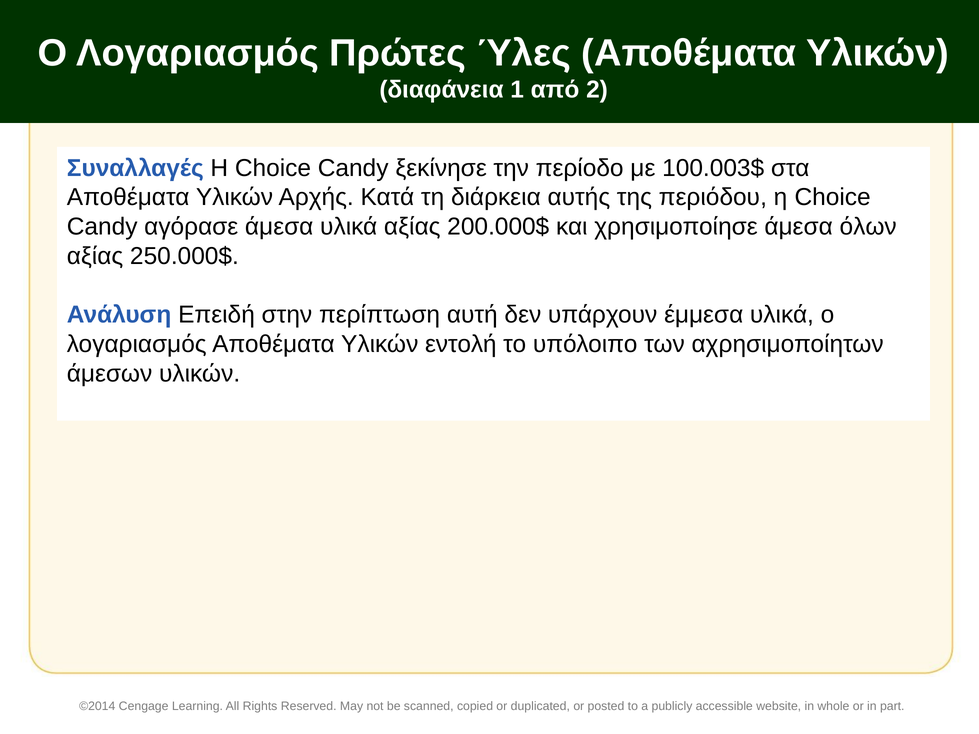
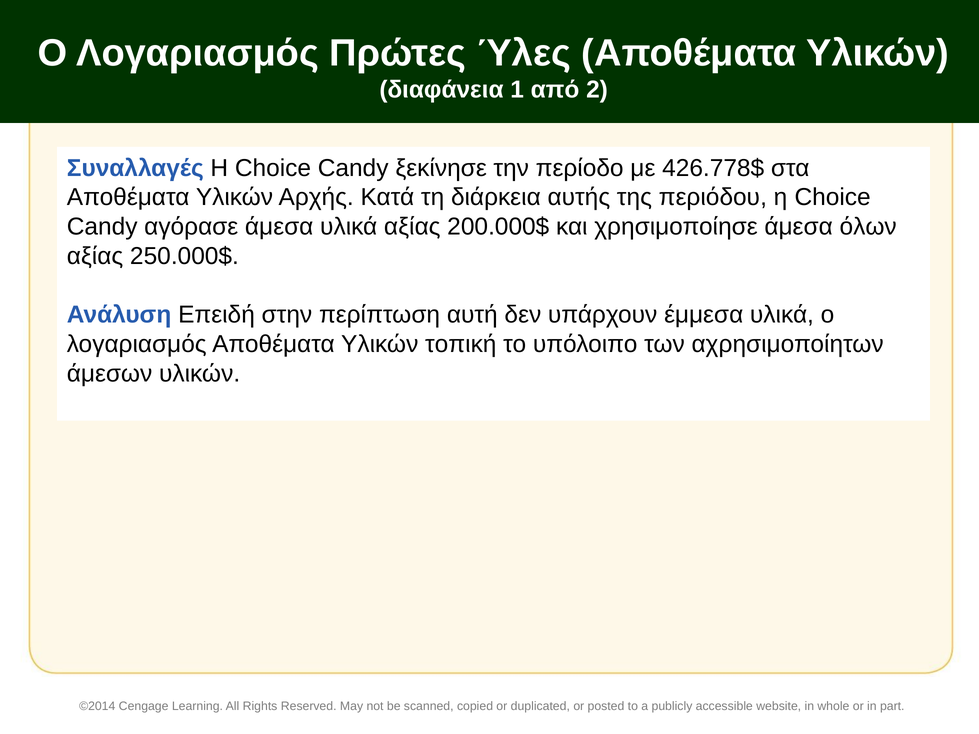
100.003$: 100.003$ -> 426.778$ (713, 168)
εντολή: εντολή -> τοπική (461, 344)
